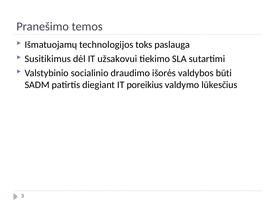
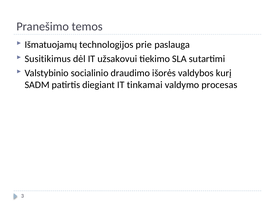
toks: toks -> prie (144, 45)
būti: būti -> kurį (224, 73)
poreikius: poreikius -> tinkamai (145, 85)
lūkesčius: lūkesčius -> procesas (219, 85)
